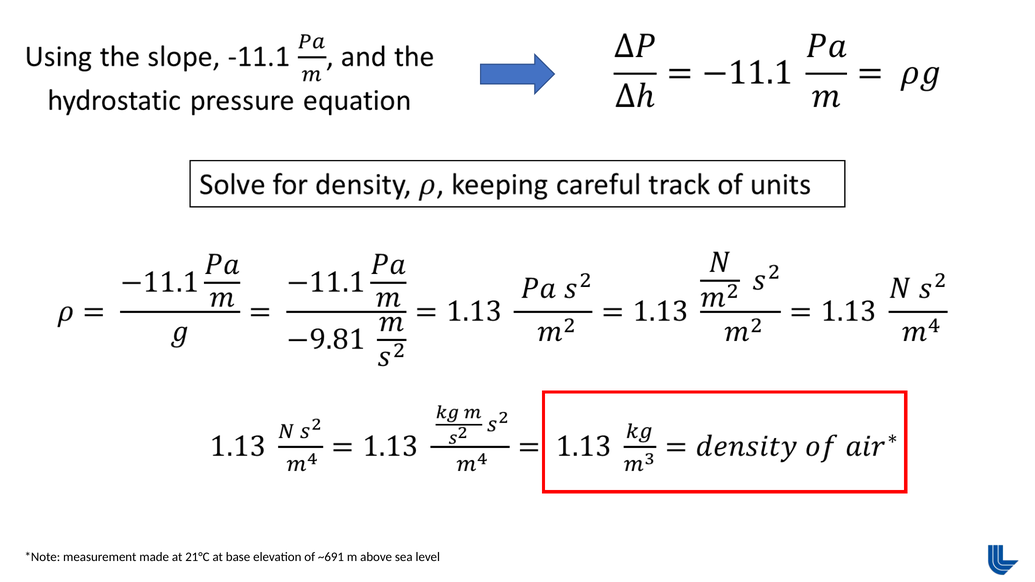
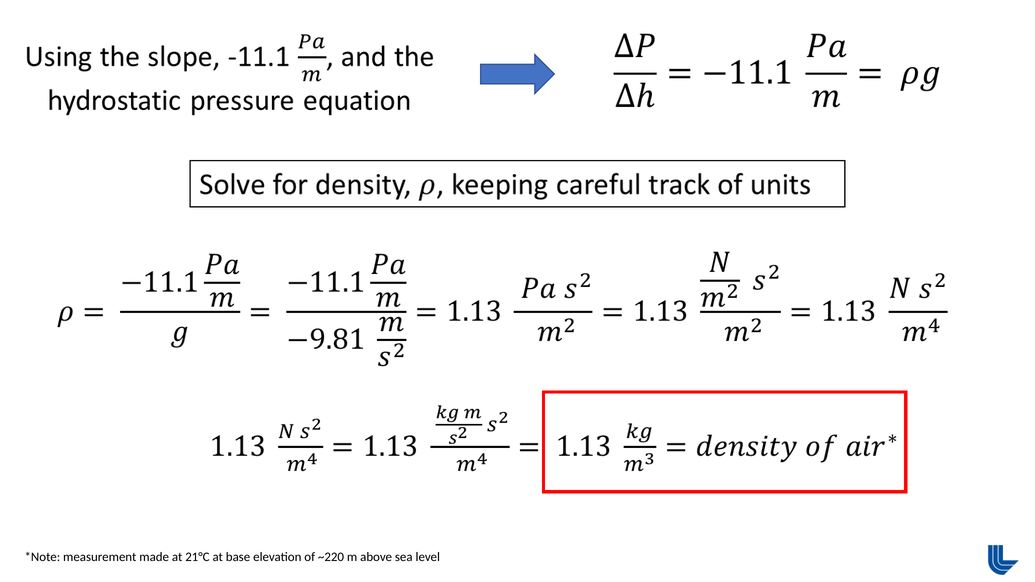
~691: ~691 -> ~220 (331, 557)
